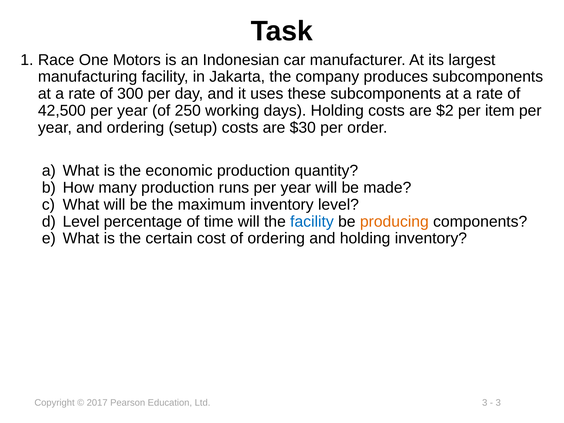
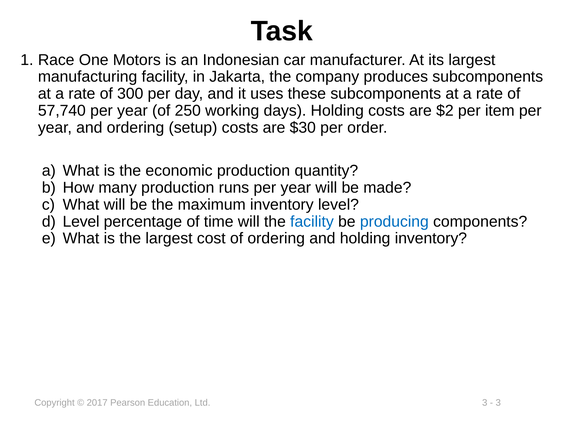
42,500: 42,500 -> 57,740 (62, 111)
producing colour: orange -> blue (394, 222)
the certain: certain -> largest (169, 238)
